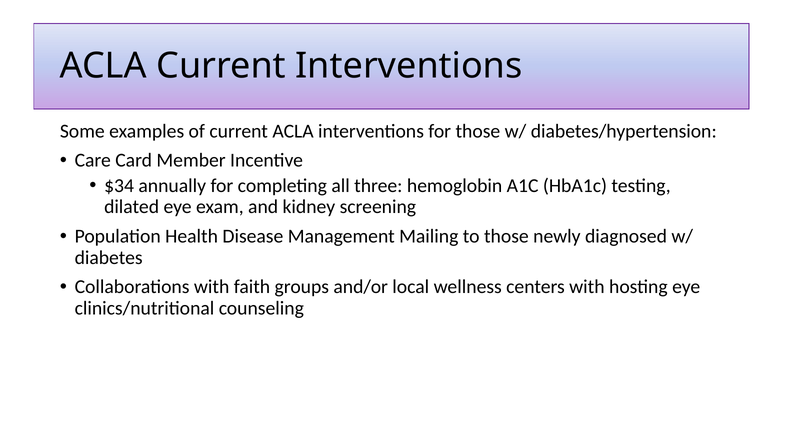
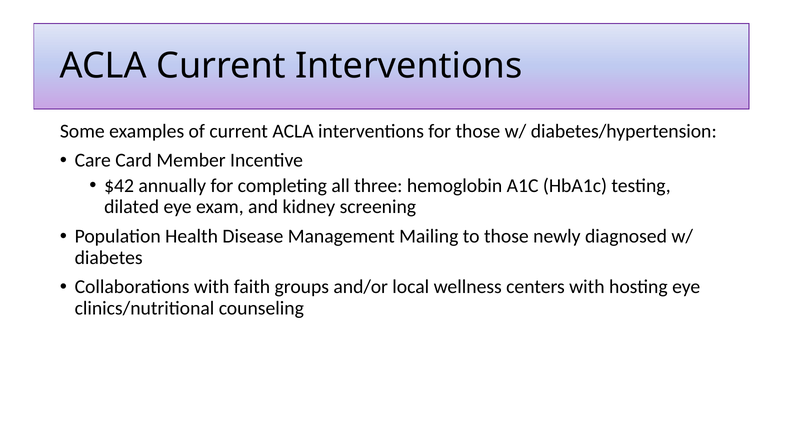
$34: $34 -> $42 (119, 186)
